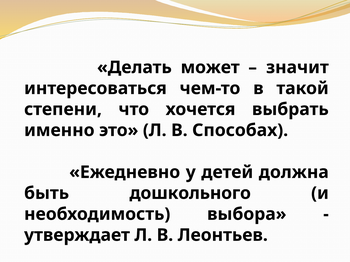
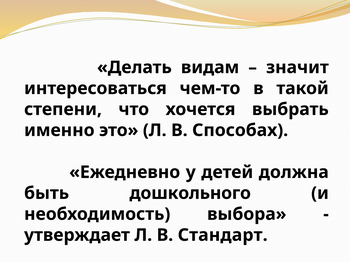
может: может -> видам (210, 68)
Леонтьев: Леонтьев -> Стандарт (223, 236)
